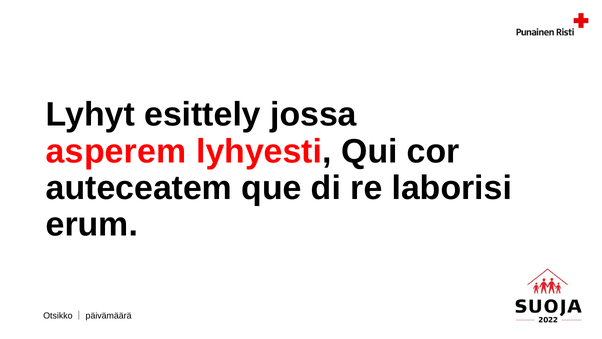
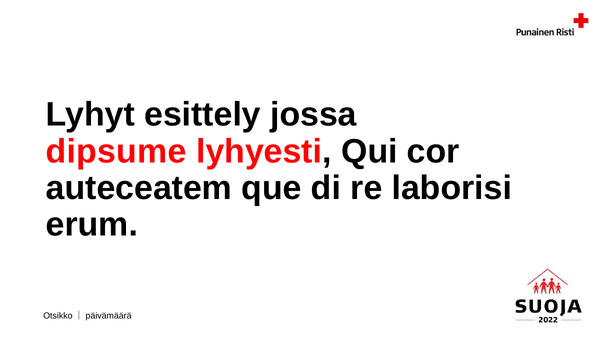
asperem: asperem -> dipsume (116, 151)
